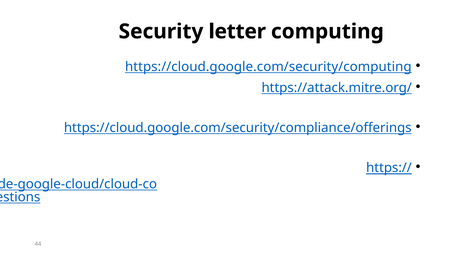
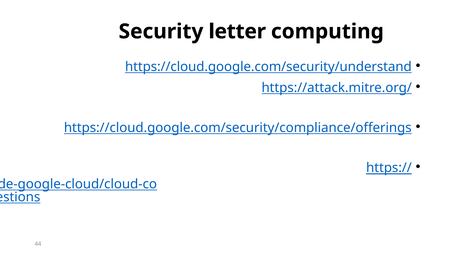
https://cloud.google.com/security/computing: https://cloud.google.com/security/computing -> https://cloud.google.com/security/understand (268, 67)
